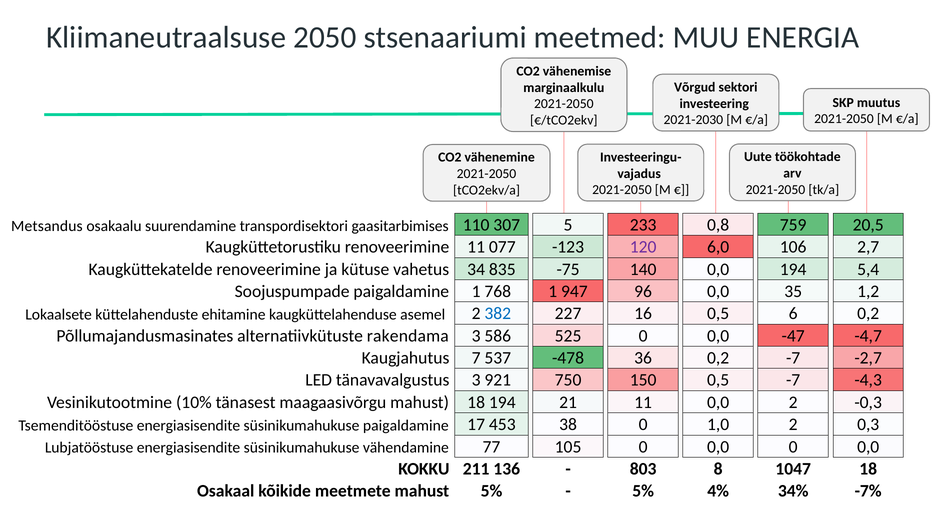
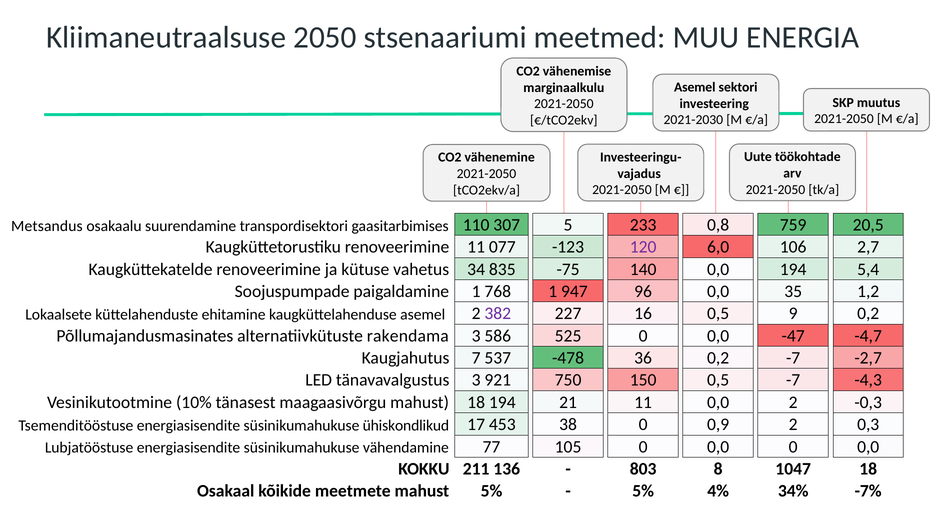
Võrgud: Võrgud -> Asemel (695, 87)
382 colour: blue -> purple (498, 314)
6: 6 -> 9 (793, 314)
süsinikumahukuse paigaldamine: paigaldamine -> ühiskondlikud (406, 426)
1,0: 1,0 -> 0,9 (718, 425)
